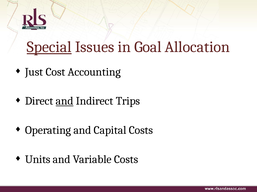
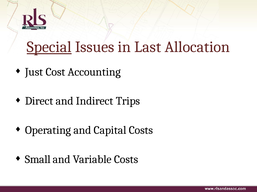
Goal: Goal -> Last (148, 47)
and underline: present -> none (65, 101)
Units: Units -> Small (38, 160)
